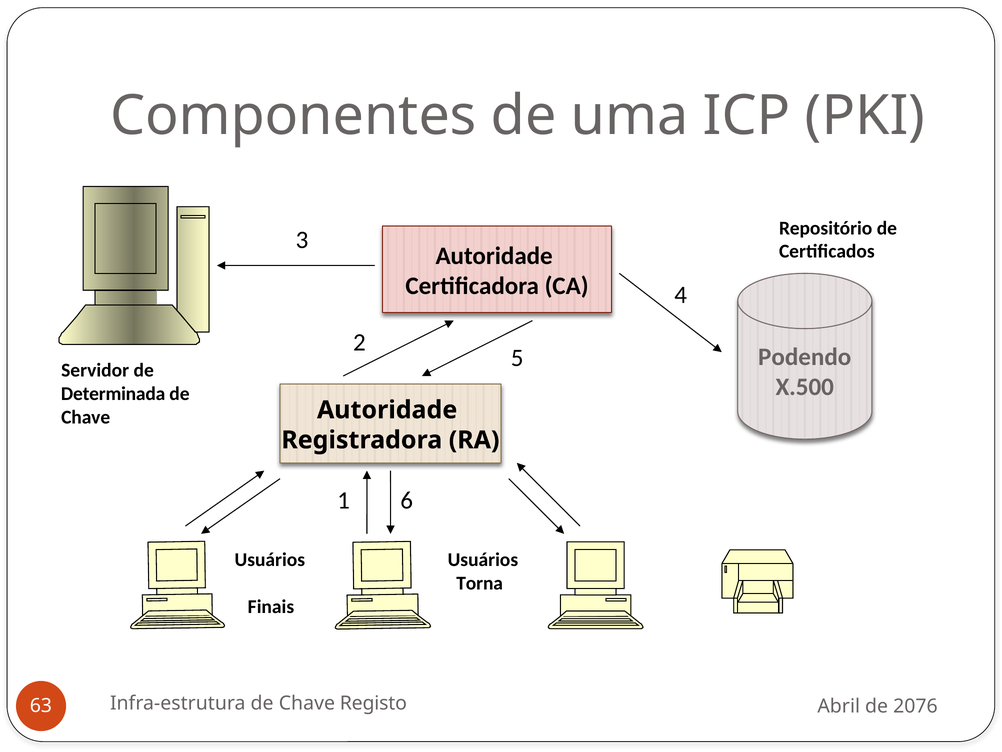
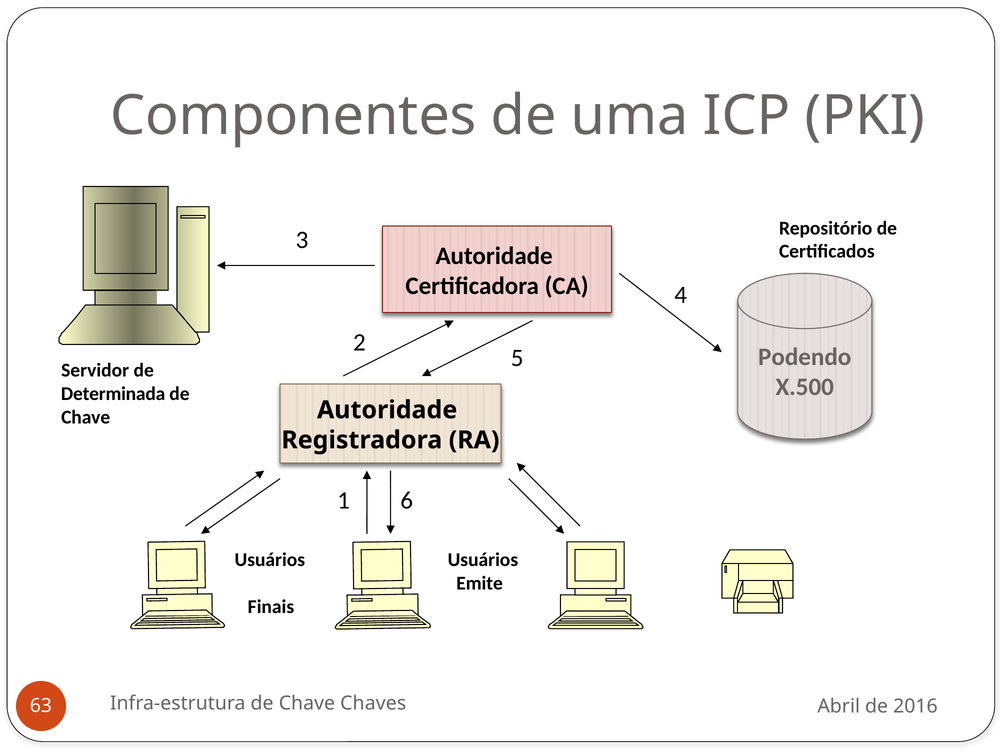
Torna: Torna -> Emite (480, 583)
Registo: Registo -> Chaves (373, 703)
2076: 2076 -> 2016 (915, 706)
